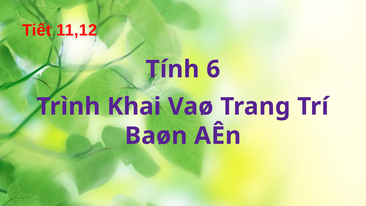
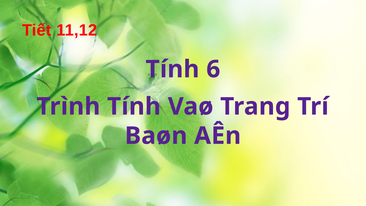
Trình Khai: Khai -> Tính (134, 106)
